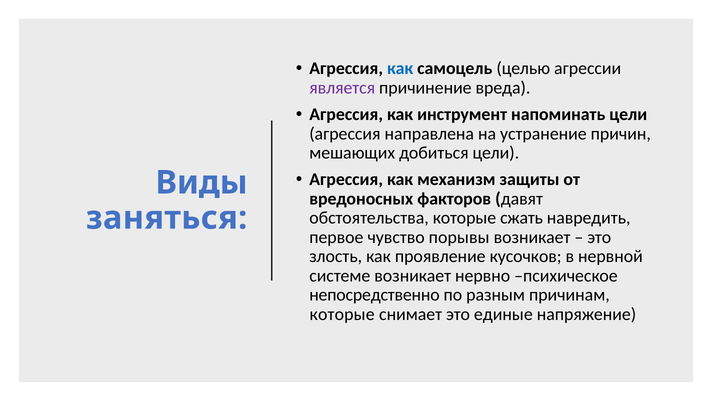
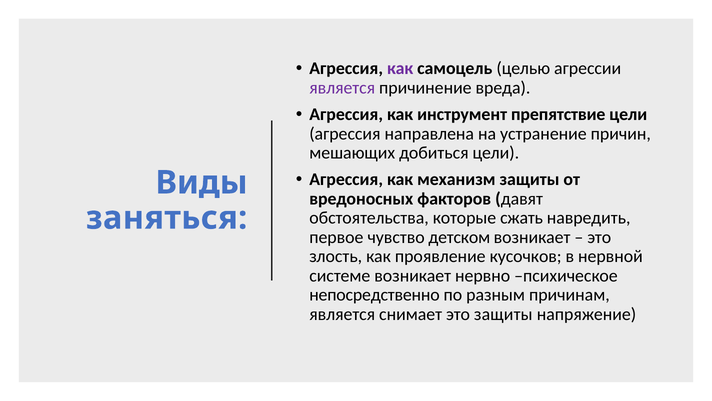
как colour: blue -> purple (400, 68)
напоминать: напоминать -> препятствие (558, 114)
порывы: порывы -> детском (459, 237)
которые: которые -> является (342, 314)
это единые: единые -> защиты (503, 314)
